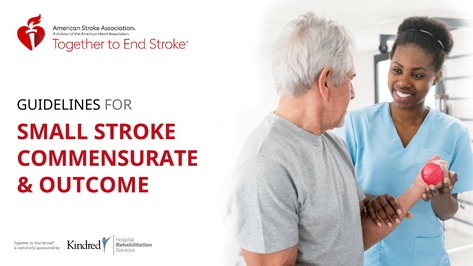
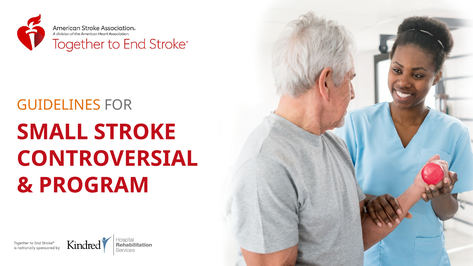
GUIDELINES colour: black -> orange (59, 105)
COMMENSURATE: COMMENSURATE -> CONTROVERSIAL (107, 159)
OUTCOME: OUTCOME -> PROGRAM (94, 185)
